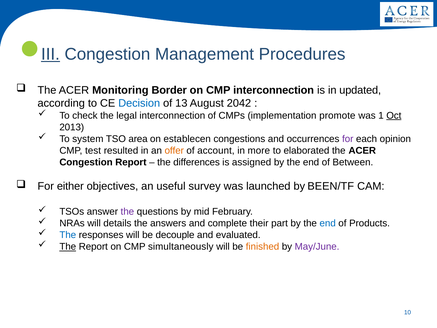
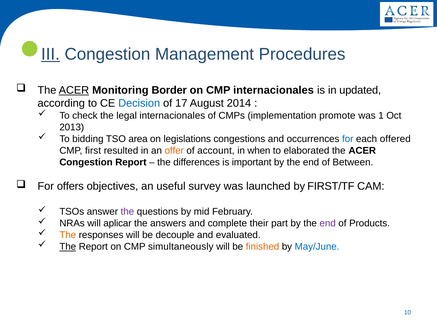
ACER underline: none -> present (74, 90)
CMP interconnection: interconnection -> internacionales (274, 90)
13: 13 -> 17 (181, 103)
2042: 2042 -> 2014 (239, 103)
legal interconnection: interconnection -> internacionales (172, 115)
Oct underline: present -> none (394, 115)
system: system -> bidding (88, 139)
establecen: establecen -> legislations (187, 139)
for colour: purple -> blue (348, 139)
opinion: opinion -> offered (395, 139)
test: test -> first (93, 150)
more: more -> when (259, 150)
assigned: assigned -> important (252, 162)
either: either -> offers (70, 186)
BEEN/TF: BEEN/TF -> FIRST/TF (331, 186)
details: details -> aplicar (117, 223)
end colour: blue -> purple (328, 223)
The colour: blue -> orange (68, 235)
May/June colour: purple -> blue (317, 247)
